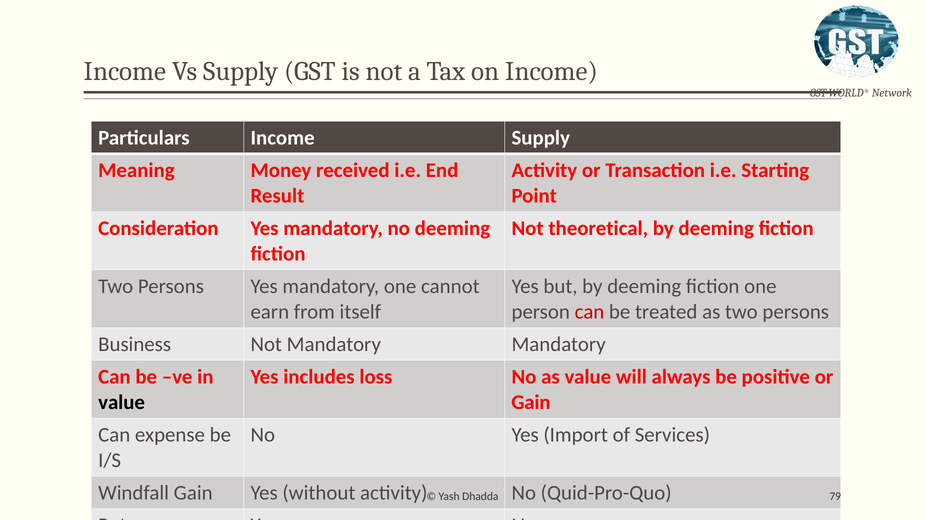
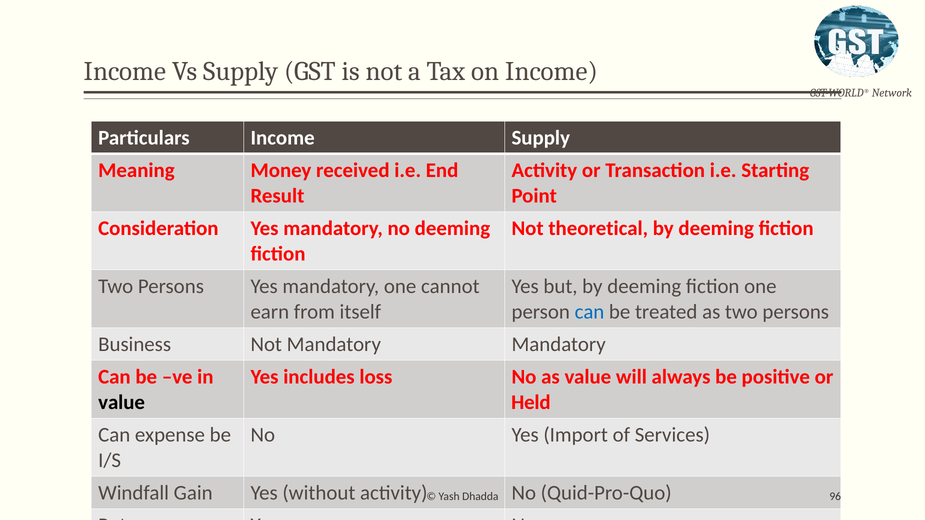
can colour: red -> blue (589, 312)
Gain: Gain -> Held (531, 402)
79: 79 -> 96 (835, 497)
